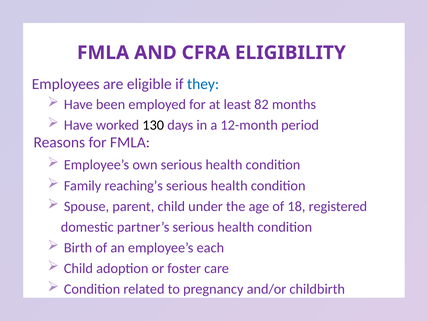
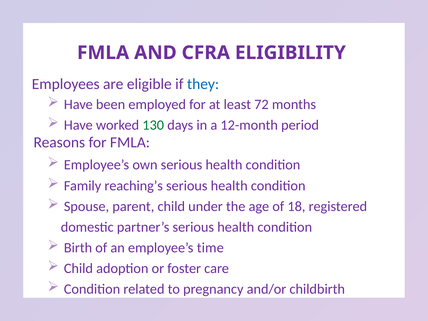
82: 82 -> 72 (261, 104)
130 colour: black -> green (153, 125)
each: each -> time (210, 248)
